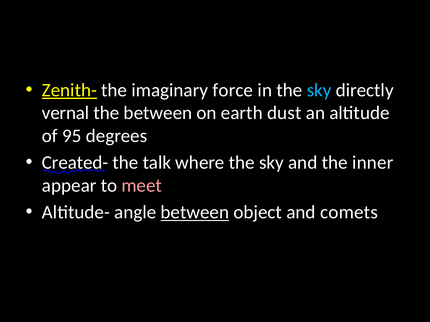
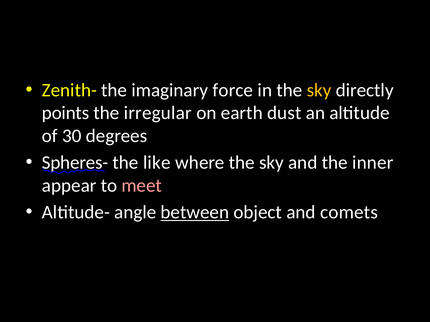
Zenith- underline: present -> none (69, 90)
sky colour: light blue -> yellow (319, 90)
vernal: vernal -> points (66, 113)
the between: between -> irregular (158, 113)
95: 95 -> 30 (72, 136)
Created-: Created- -> Spheres- (75, 163)
talk: talk -> like (157, 163)
